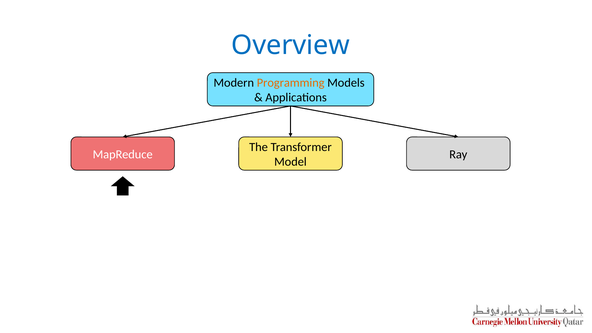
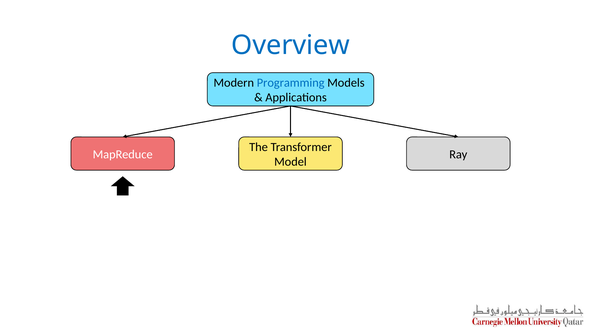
Programming colour: orange -> blue (291, 83)
